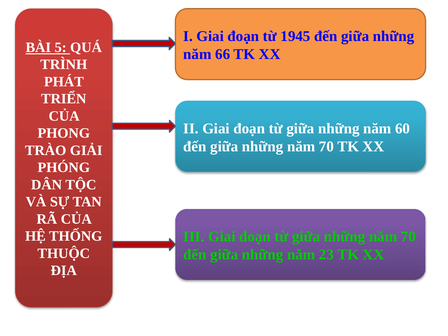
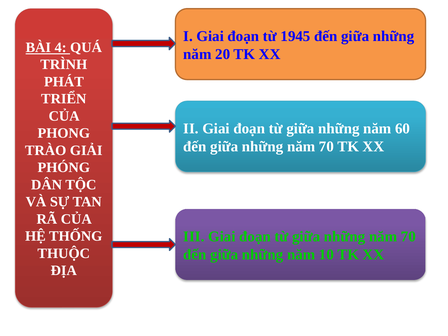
5: 5 -> 4 (61, 47)
66: 66 -> 20 (223, 54)
23: 23 -> 10 (326, 255)
